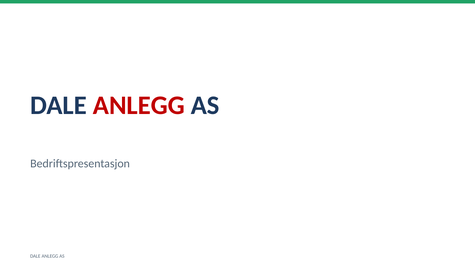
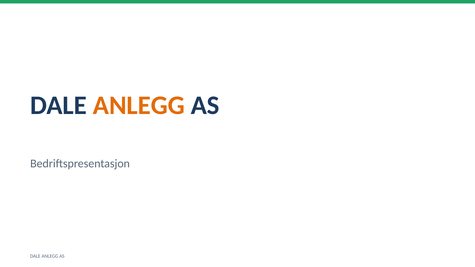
ANLEGG colour: red -> orange (139, 105)
